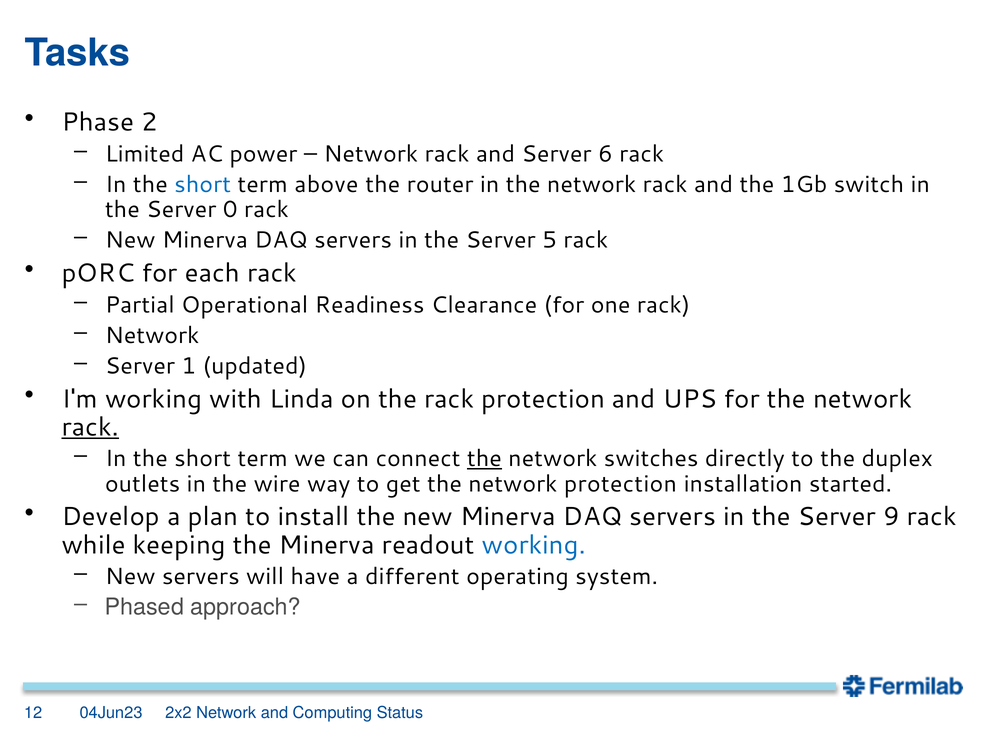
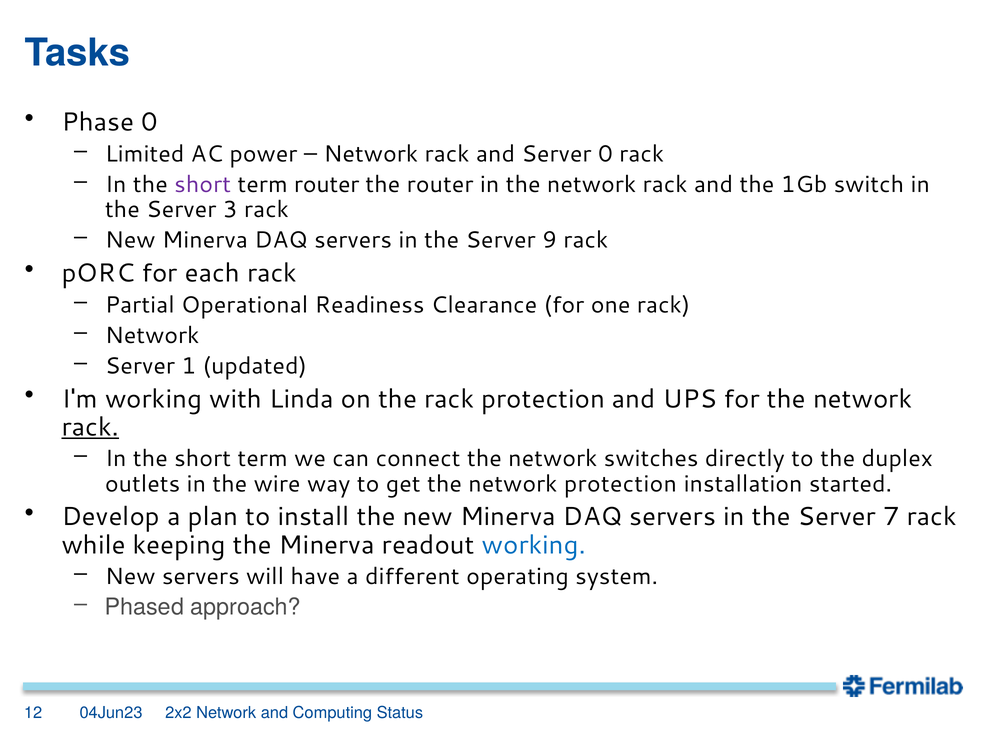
Phase 2: 2 -> 0 (149, 122)
Server 6: 6 -> 0 (605, 154)
short colour: blue -> purple (203, 185)
term above: above -> router (327, 185)
0: 0 -> 3 (230, 210)
5: 5 -> 9 (550, 240)
the underline: present -> none (484, 459)
9: 9 -> 7 (891, 517)
